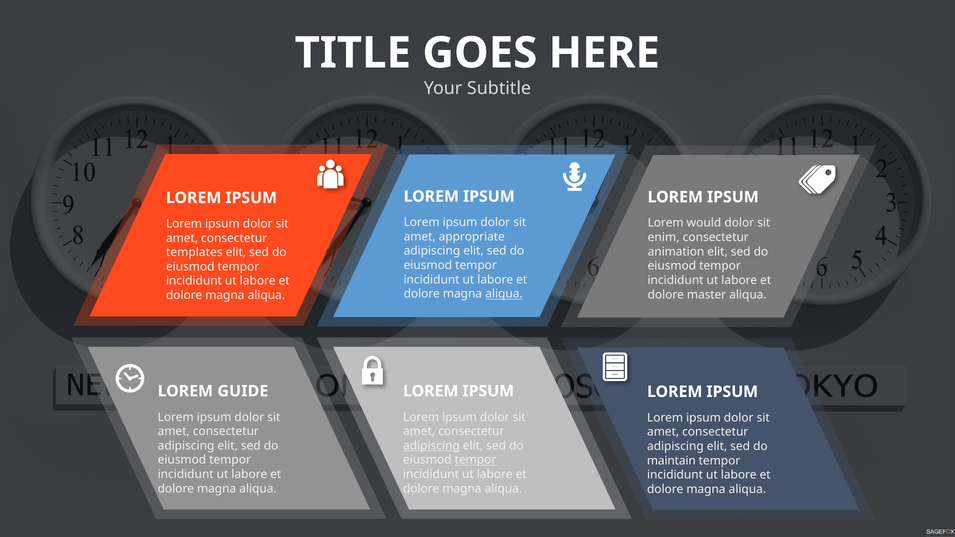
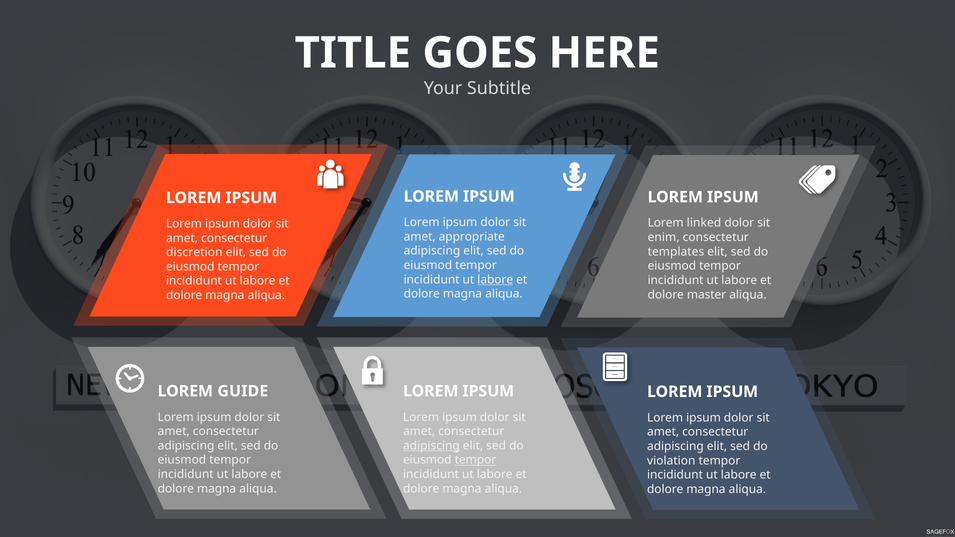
would: would -> linked (704, 223)
animation: animation -> templates (676, 252)
templates: templates -> discretion (194, 252)
labore underline: none -> present (495, 280)
aliqua underline: present -> none (504, 294)
maintain: maintain -> violation (671, 461)
